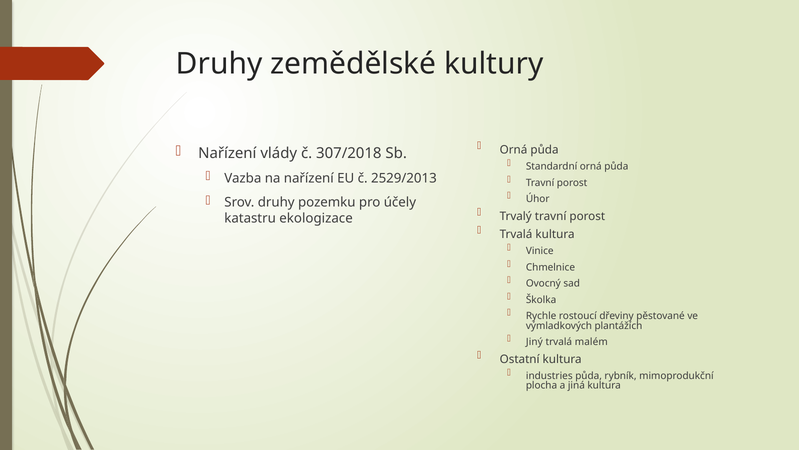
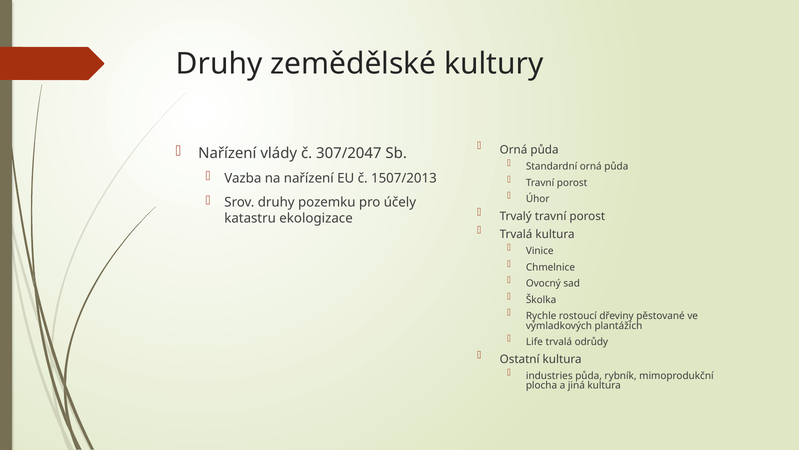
307/2018: 307/2018 -> 307/2047 (349, 153)
2529/2013: 2529/2013 -> 1507/2013 (404, 178)
Jiný: Jiný -> Life (534, 342)
malém: malém -> odrůdy (591, 342)
